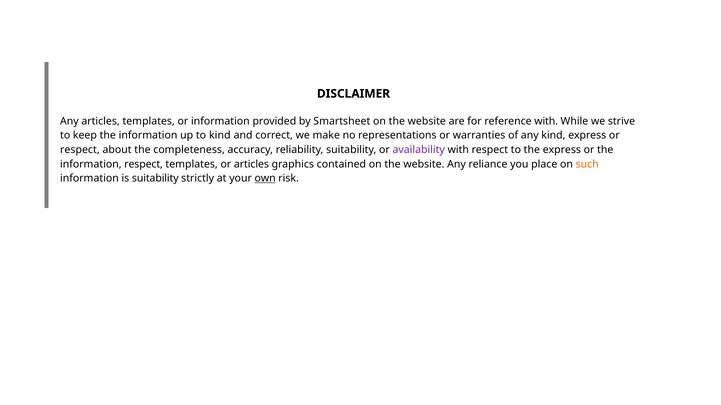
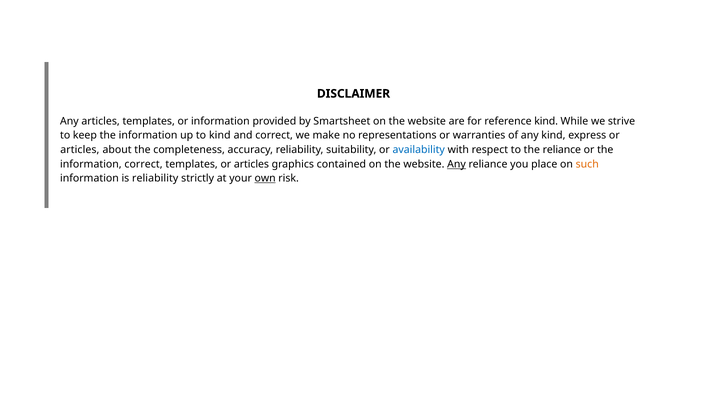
reference with: with -> kind (546, 121)
respect: respect -> articles (80, 150)
availability colour: purple -> blue (419, 150)
the express: express -> reliance (562, 150)
information respect: respect -> correct (144, 164)
Any underline: none -> present (456, 164)
is suitability: suitability -> reliability (155, 179)
